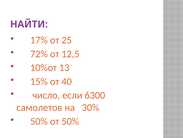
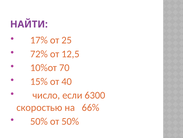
13: 13 -> 70 (64, 67)
самолетов: самолетов -> скоростью (39, 107)
30%: 30% -> 66% (91, 107)
